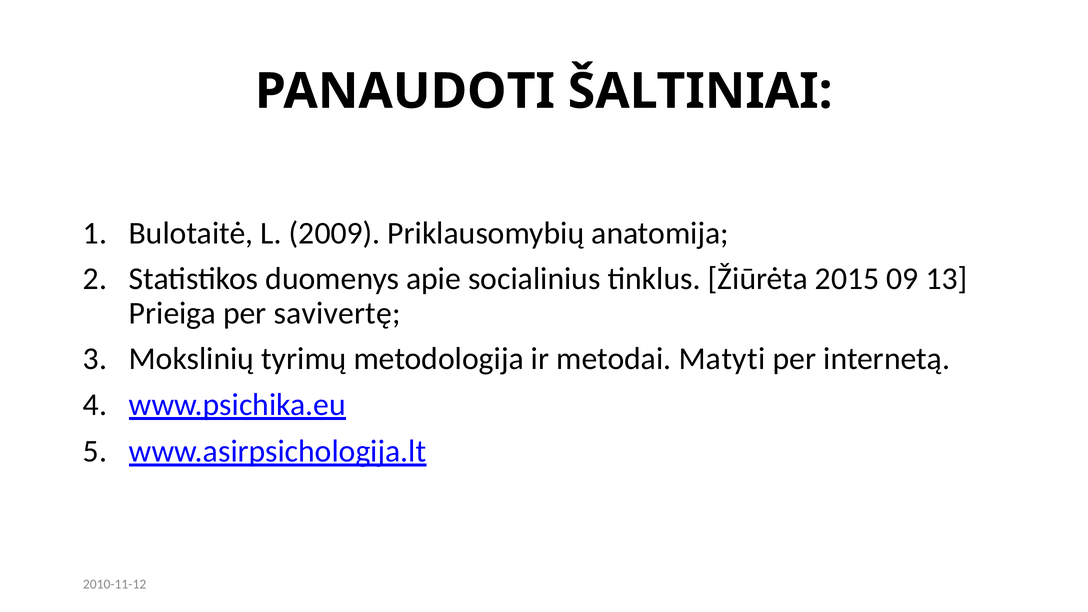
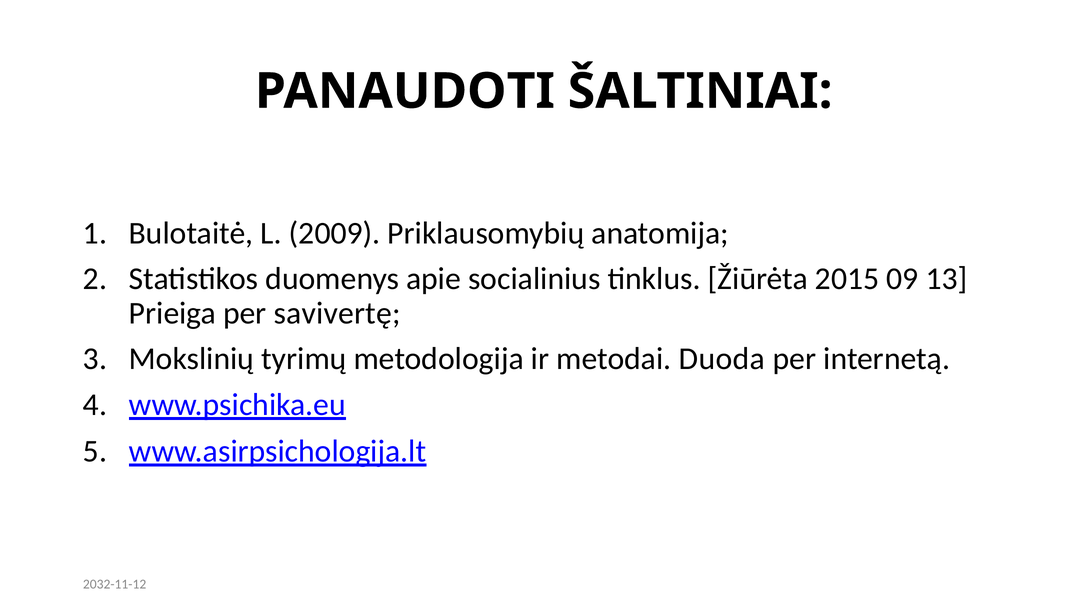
Matyti: Matyti -> Duoda (722, 359)
2010-11-12: 2010-11-12 -> 2032-11-12 (115, 584)
